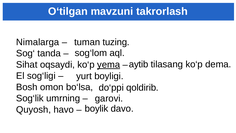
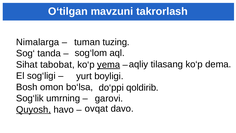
aytib: aytib -> aqliy (139, 64)
oqsaydi: oqsaydi -> tabobat (57, 65)
boylik: boylik -> ovqat (96, 108)
Quyosh underline: none -> present (34, 109)
